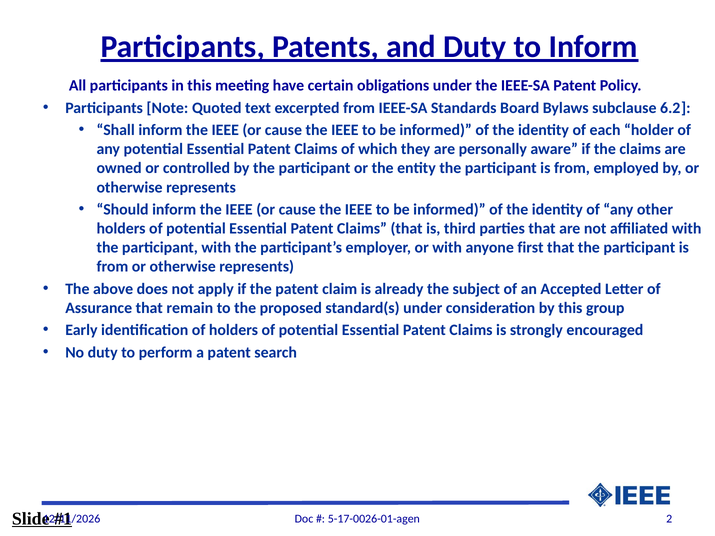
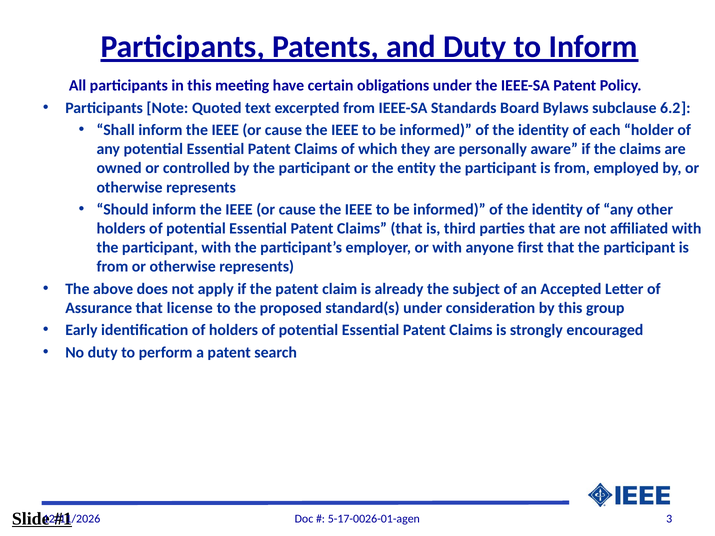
remain: remain -> license (190, 308)
2: 2 -> 3 (669, 519)
